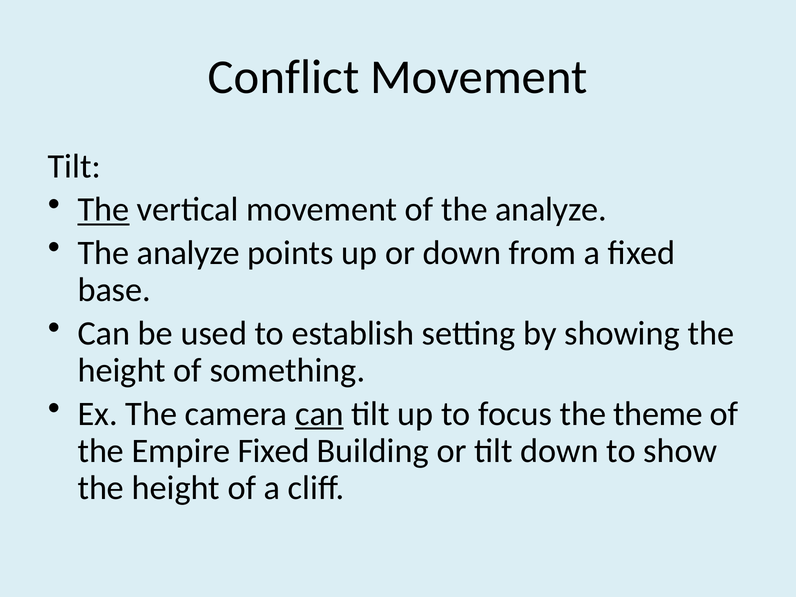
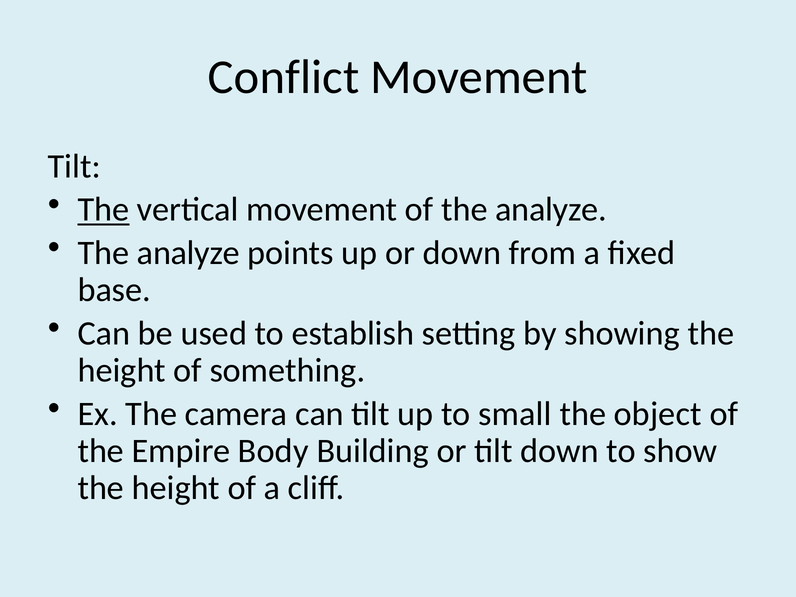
can underline: present -> none (319, 414)
focus: focus -> small (515, 414)
theme: theme -> object (658, 414)
Empire Fixed: Fixed -> Body (273, 451)
